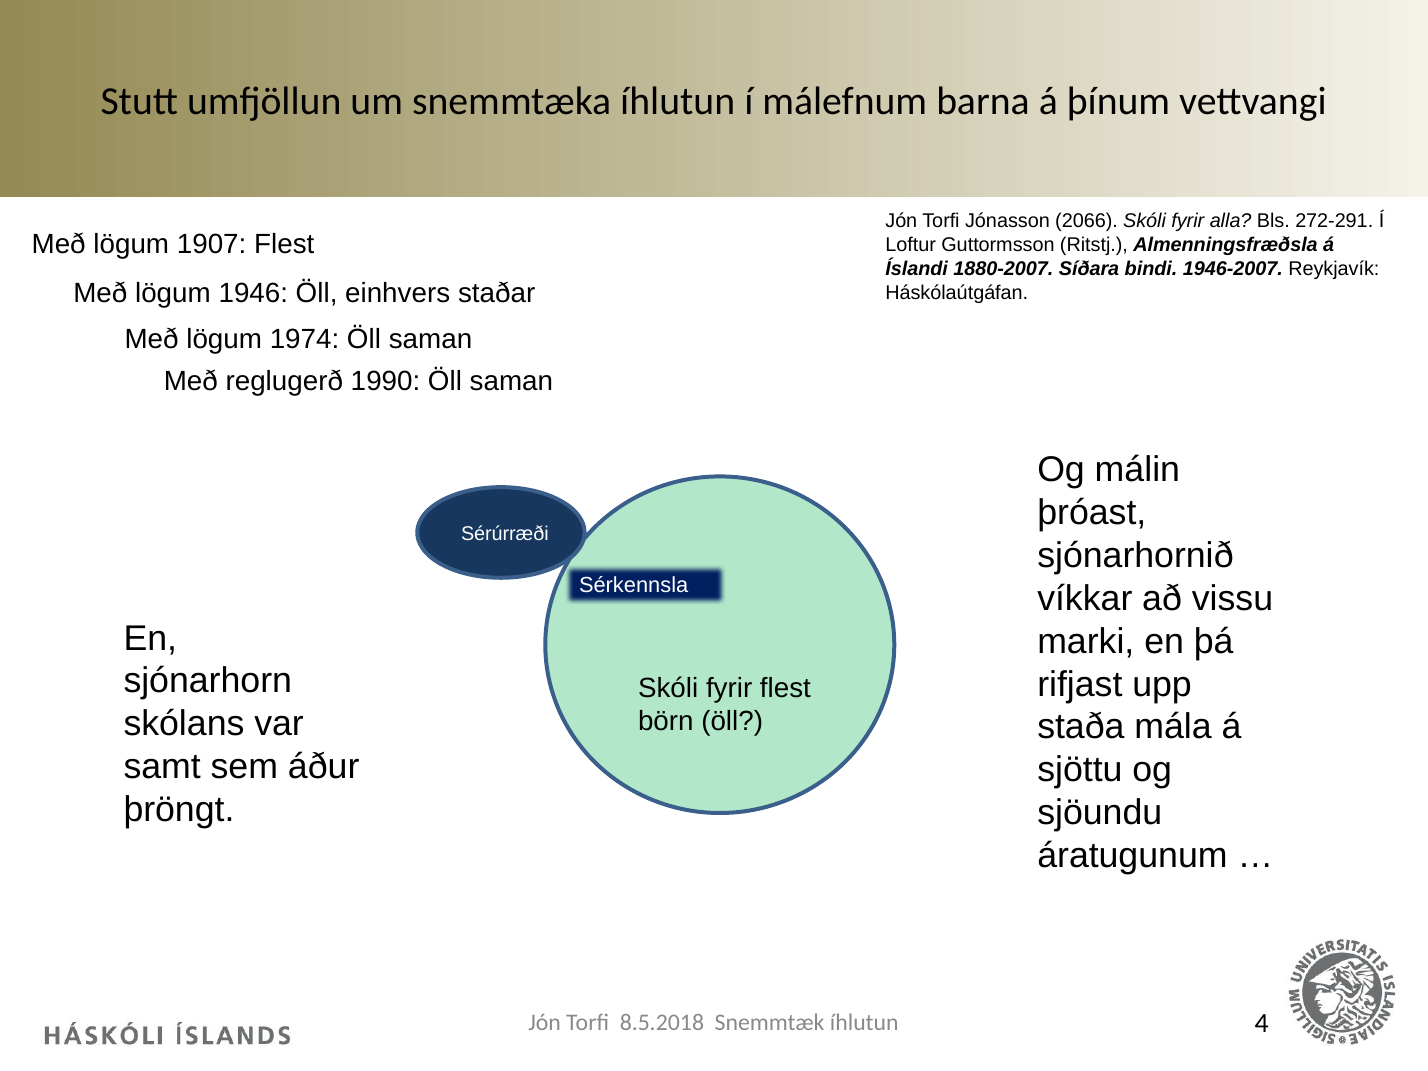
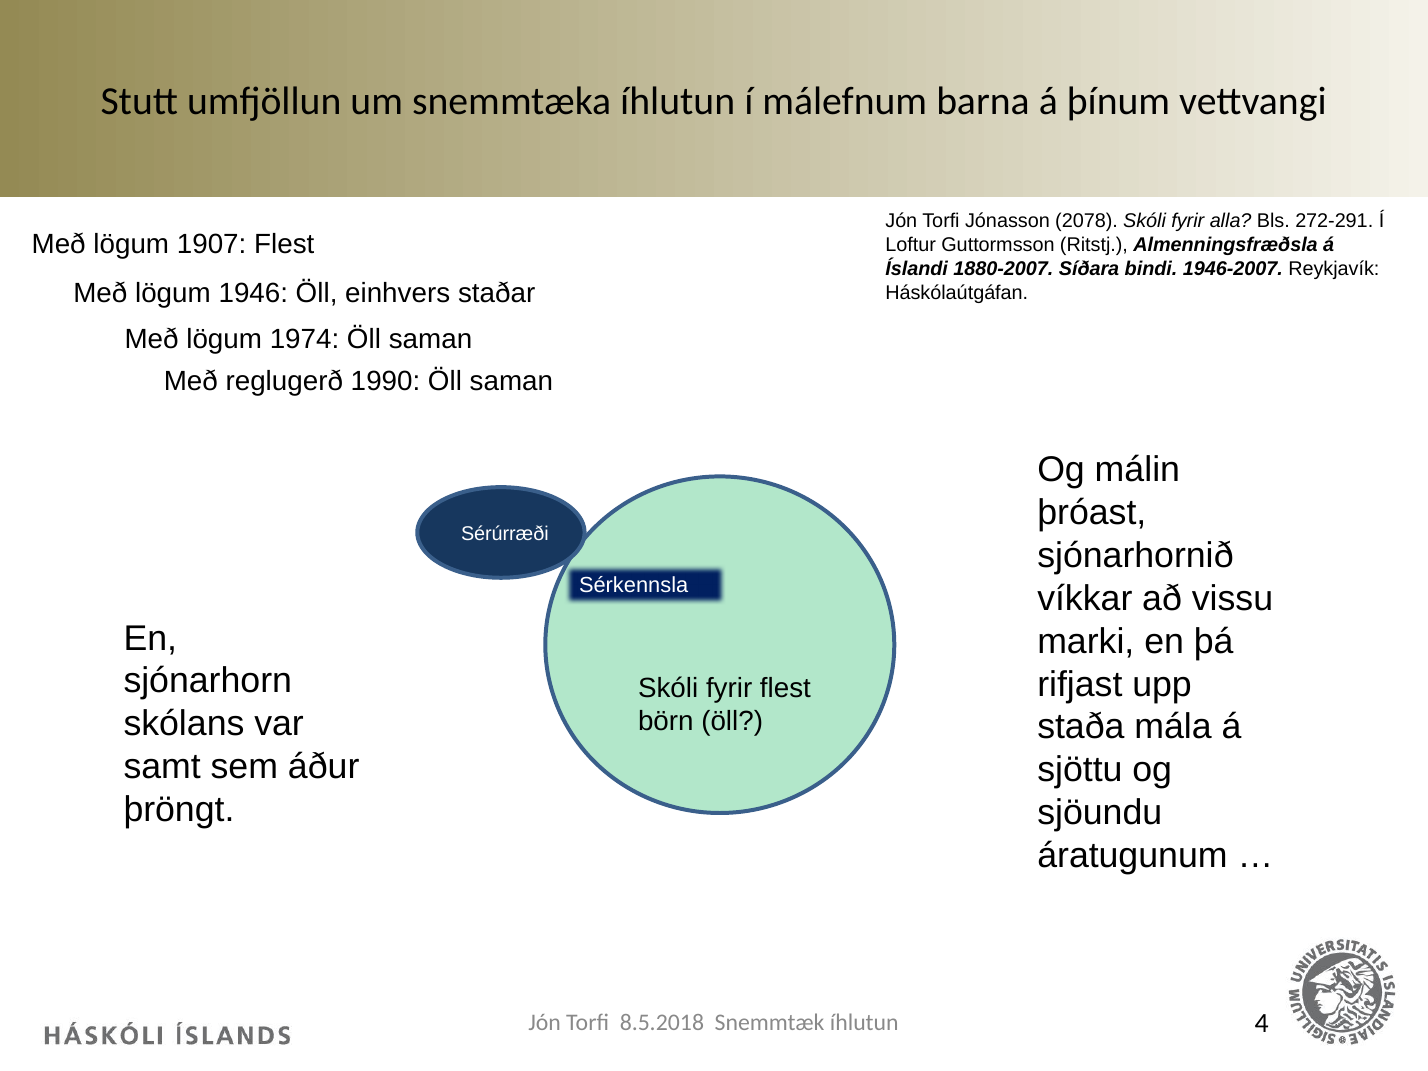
2066: 2066 -> 2078 (1087, 221)
